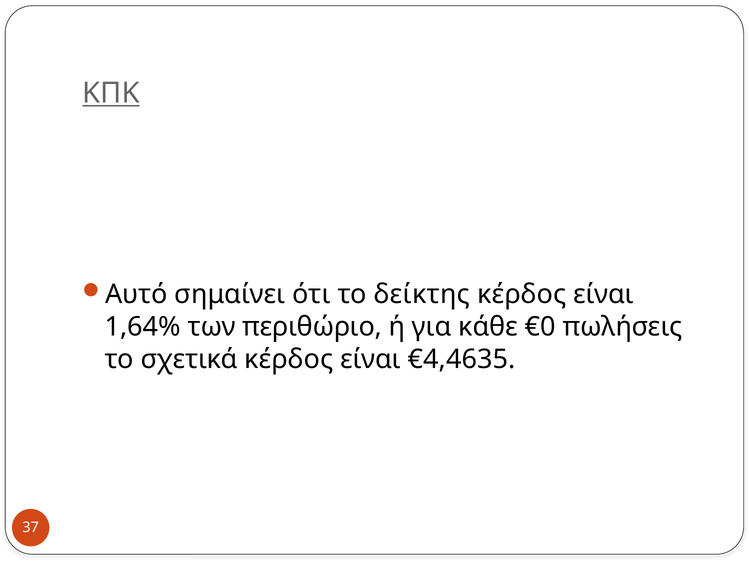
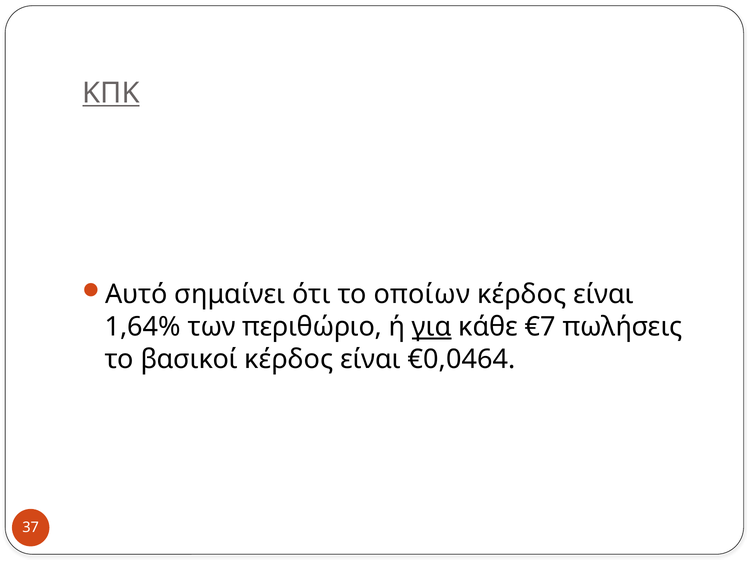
δείκτης: δείκτης -> οποίων (422, 294)
για underline: none -> present (432, 327)
€0: €0 -> €7 (540, 327)
σχετικά: σχετικά -> βασικοί (189, 359)
€4,4635: €4,4635 -> €0,0464 (462, 359)
